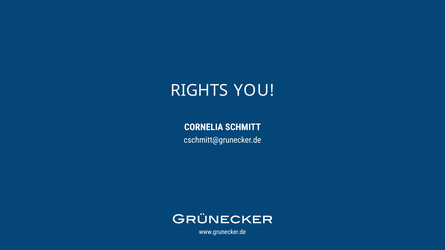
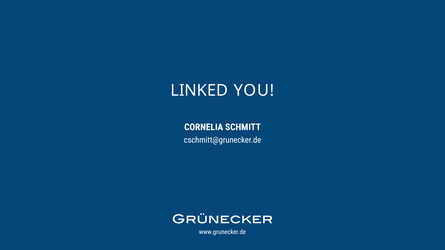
RIGHTS: RIGHTS -> LINKED (199, 91)
